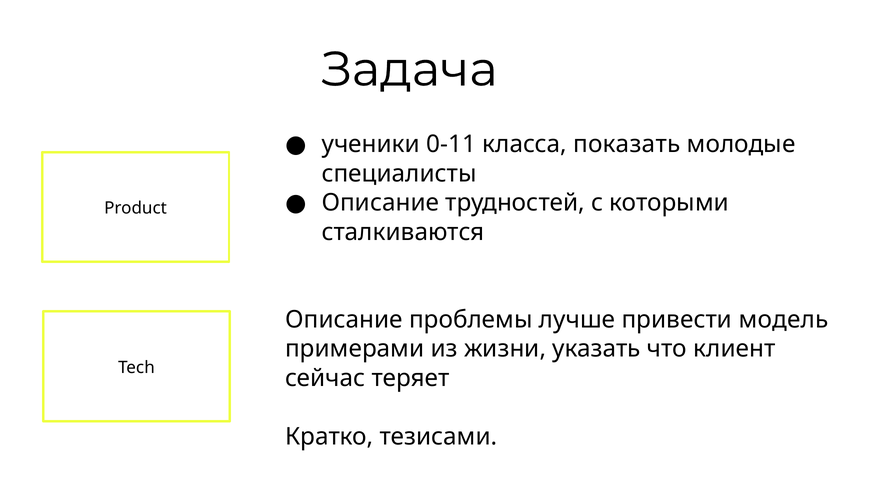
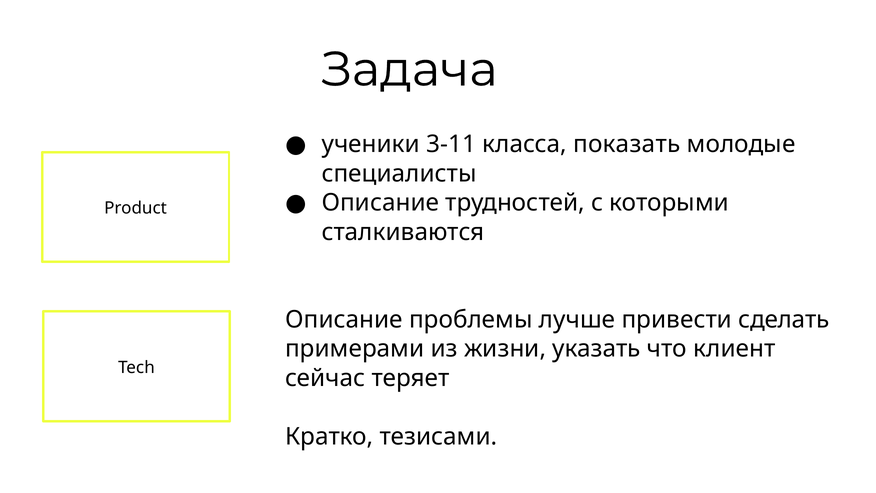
0-11: 0-11 -> 3-11 (451, 144)
модель: модель -> сделать (784, 320)
